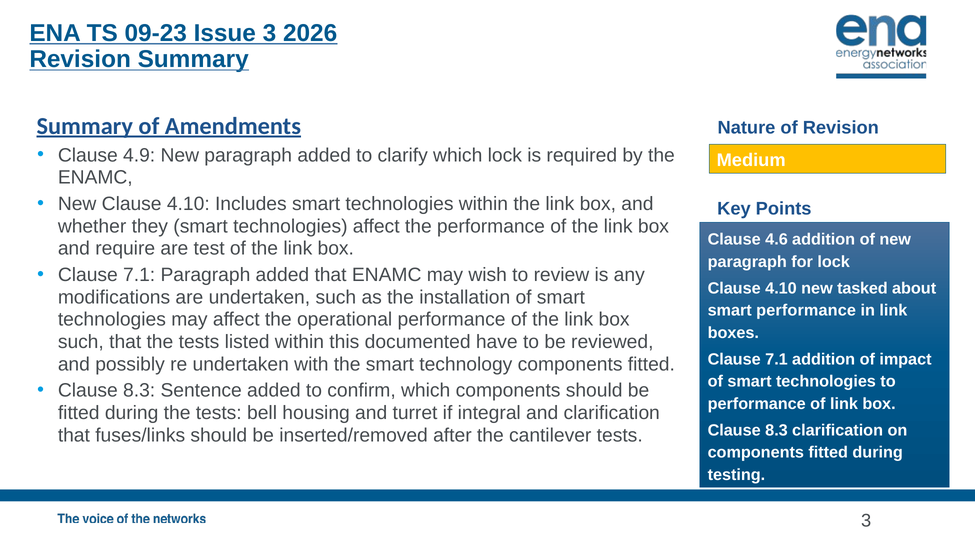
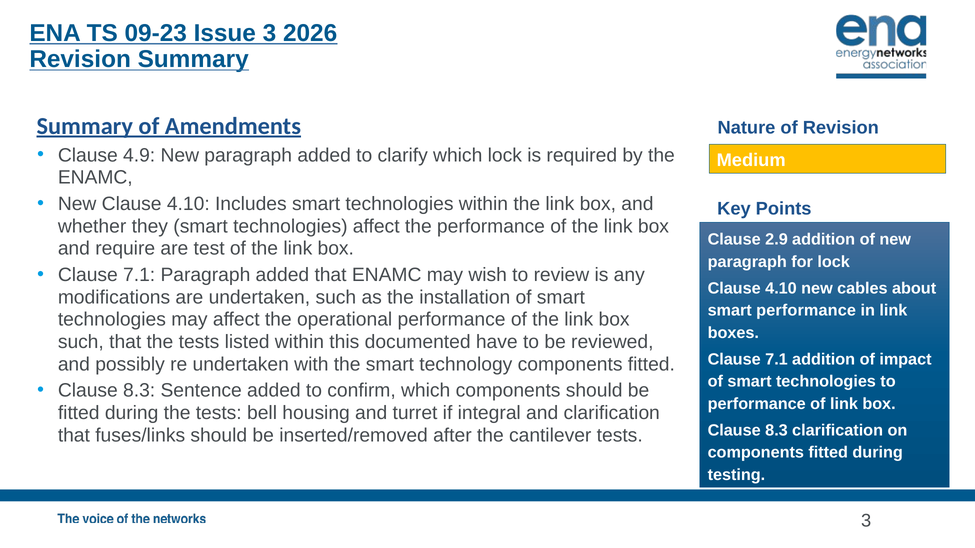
4.6: 4.6 -> 2.9 (777, 240)
tasked: tasked -> cables (862, 288)
